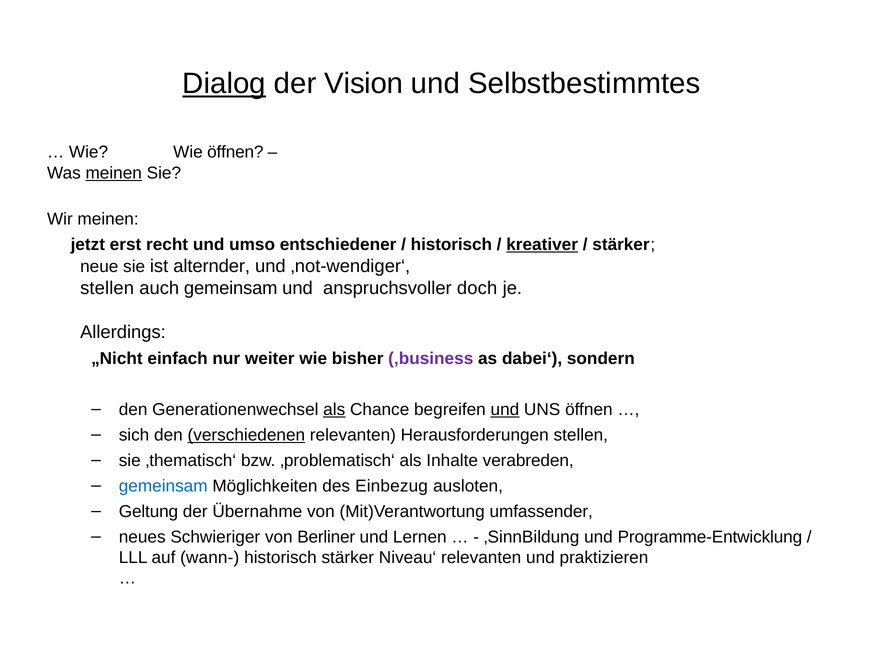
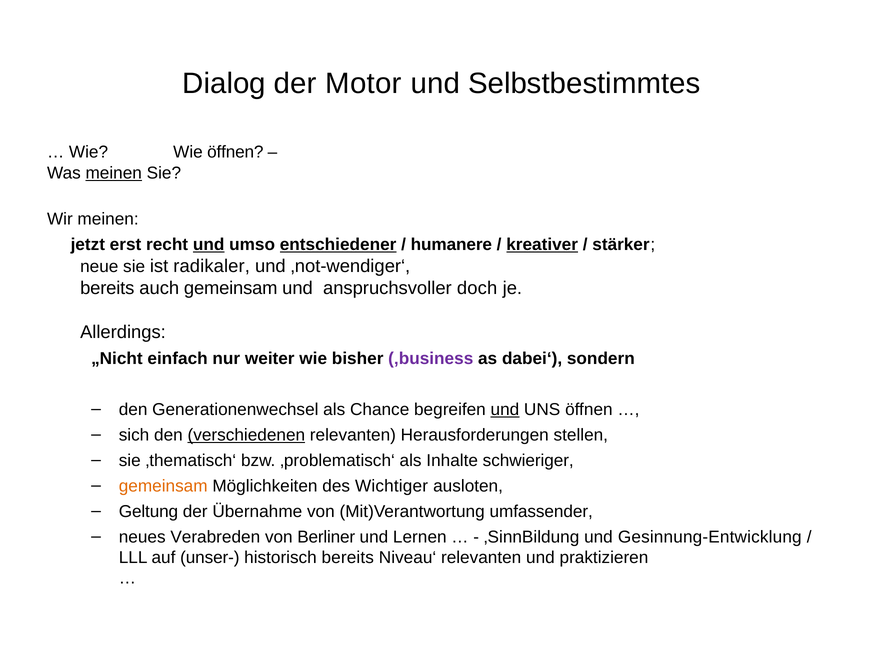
Dialog underline: present -> none (224, 84)
Vision: Vision -> Motor (364, 84)
und underline: none -> present (209, 245)
entschiedener underline: none -> present (338, 245)
historisch: historisch -> humanere (451, 245)
alternder: alternder -> radikaler (212, 266)
stellen: stellen -> bereits (107, 288)
als underline: present -> none (334, 410)
verabreden: verabreden -> schwieriger (528, 461)
gemeinsam colour: blue -> orange (163, 486)
Einbezug: Einbezug -> Wichtiger (392, 486)
Schwieriger: Schwieriger -> Verabreden (215, 537)
Programme-Entwicklung: Programme-Entwicklung -> Gesinnung-Entwicklung (710, 537)
wann-: wann- -> unser- (210, 558)
historisch stärker: stärker -> bereits (348, 558)
